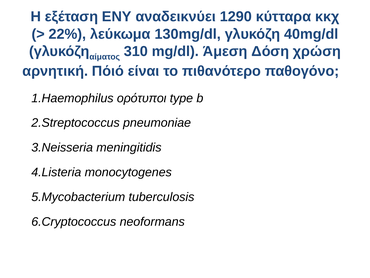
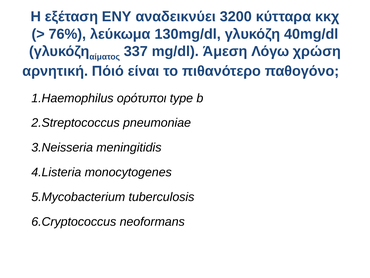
1290: 1290 -> 3200 (236, 17)
22%: 22% -> 76% (67, 34)
310: 310 -> 337 (136, 51)
Δόση: Δόση -> Λόγω (270, 51)
